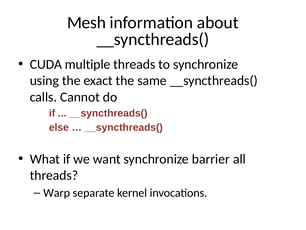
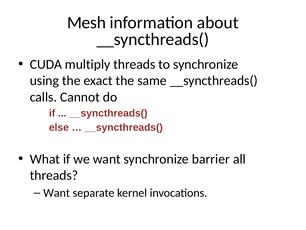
multiple: multiple -> multiply (88, 64)
Warp: Warp -> Want (57, 193)
